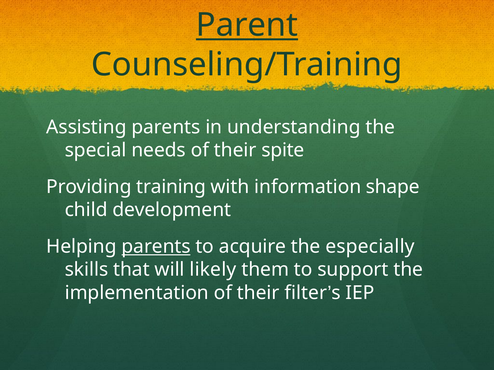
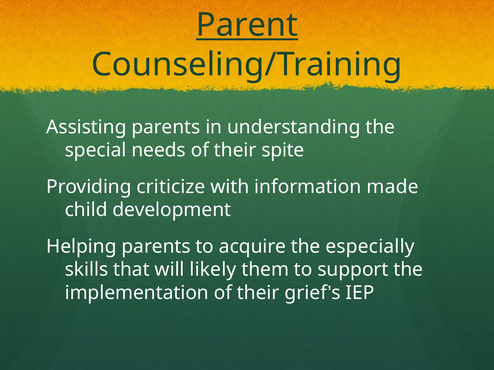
training: training -> criticize (171, 187)
shape: shape -> made (393, 187)
parents underline: present -> none (156, 247)
filter: filter -> grief (306, 293)
